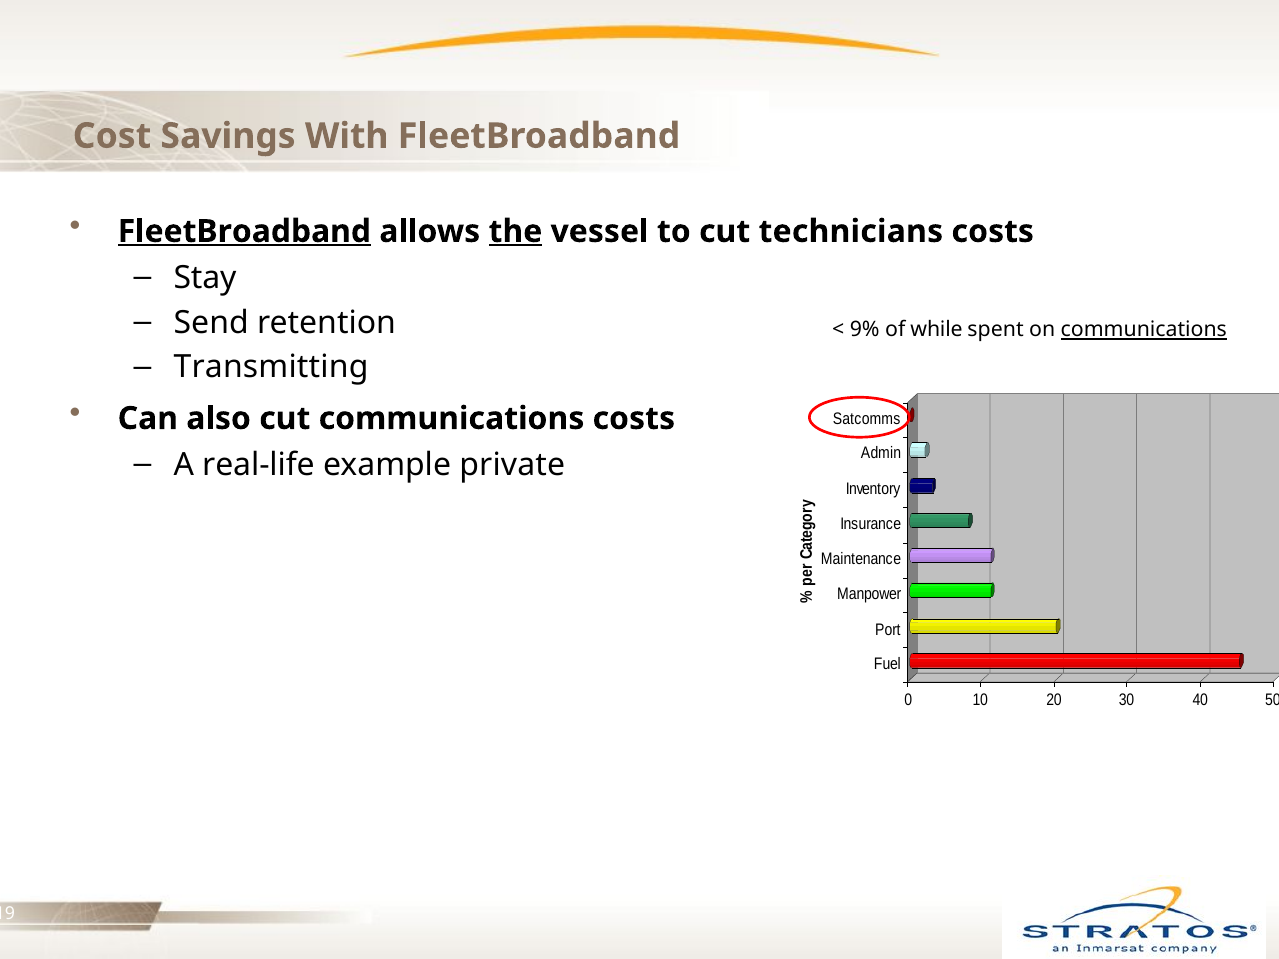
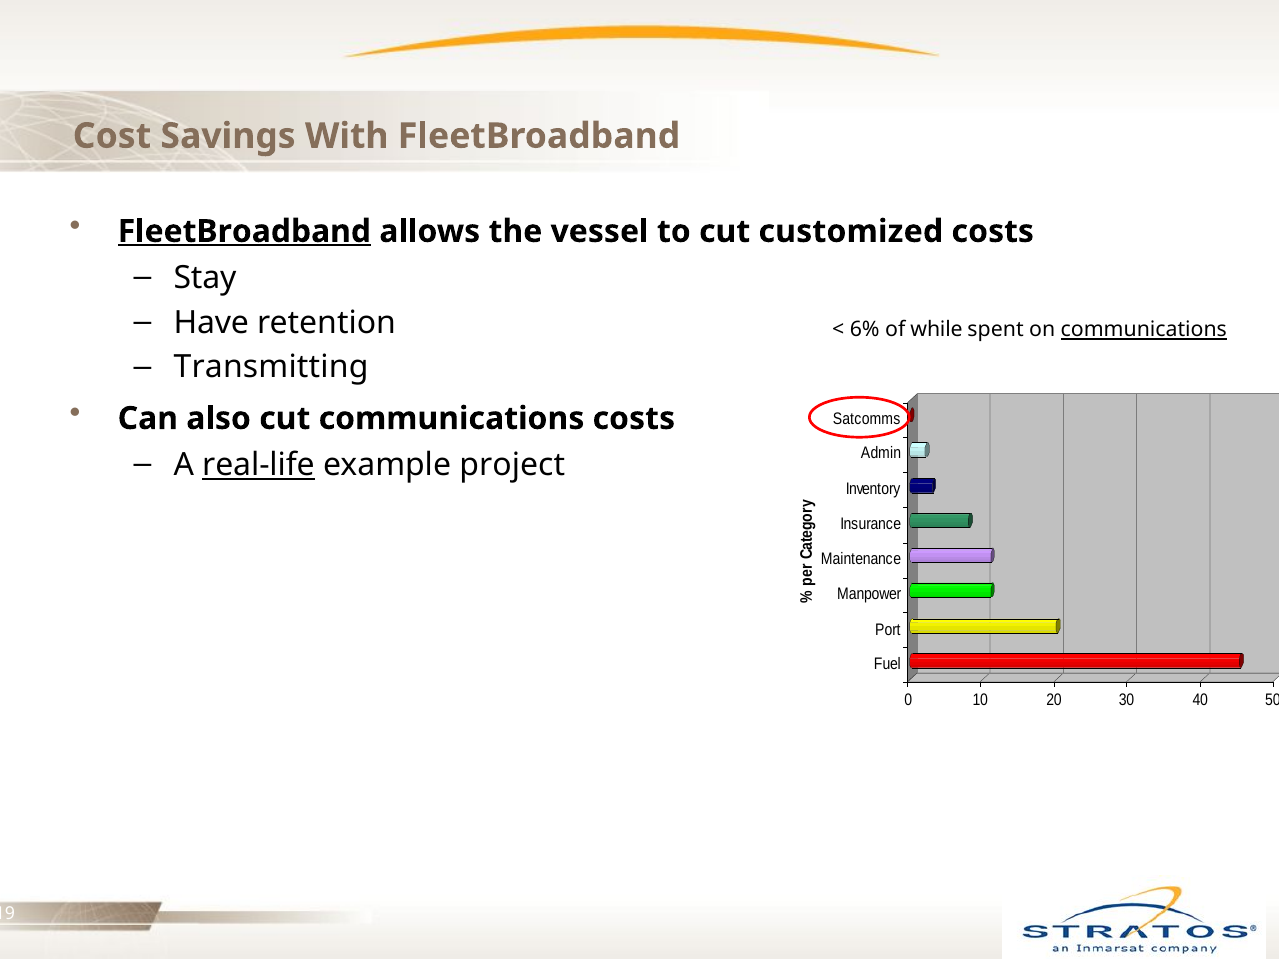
the underline: present -> none (515, 232)
technicians: technicians -> customized (851, 232)
Send: Send -> Have (211, 323)
9%: 9% -> 6% (865, 330)
real-life underline: none -> present (258, 465)
private: private -> project (512, 465)
